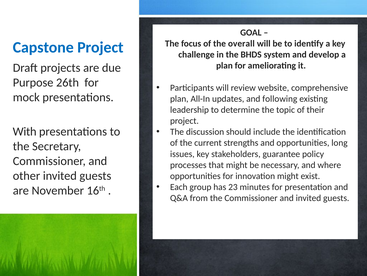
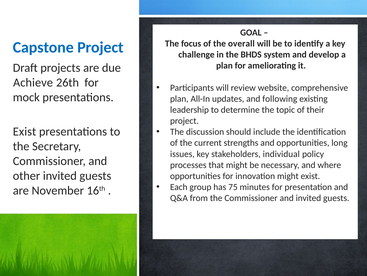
Purpose: Purpose -> Achieve (33, 82)
With: With -> Exist (25, 131)
guarantee: guarantee -> individual (281, 154)
23: 23 -> 75 (233, 187)
